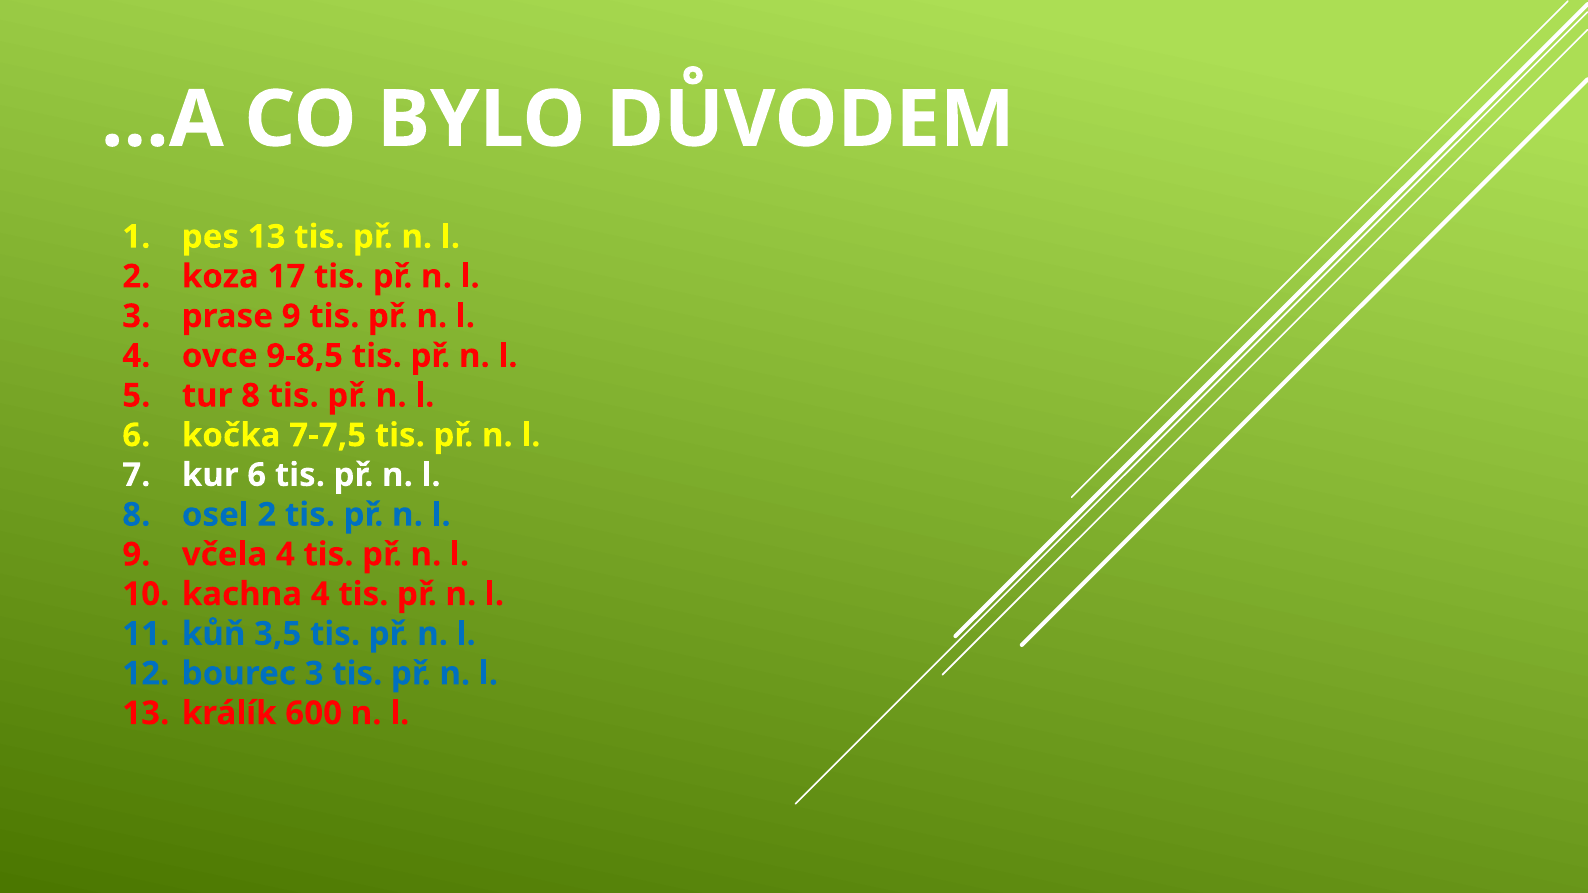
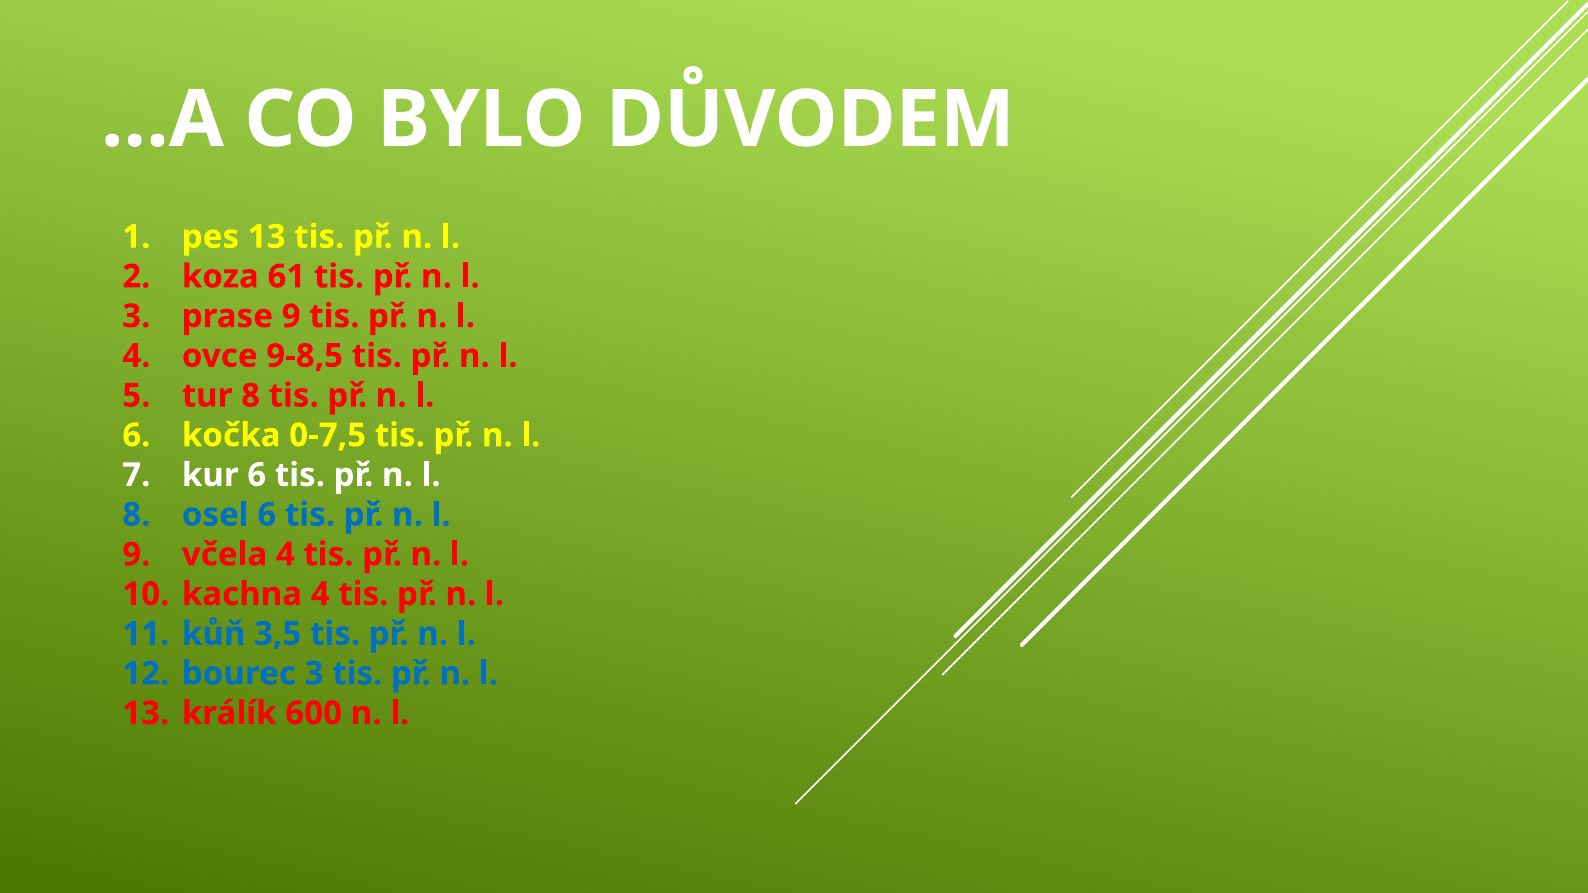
17: 17 -> 61 (286, 277)
7-7,5: 7-7,5 -> 0-7,5 (328, 435)
osel 2: 2 -> 6 (267, 515)
